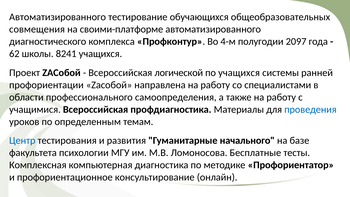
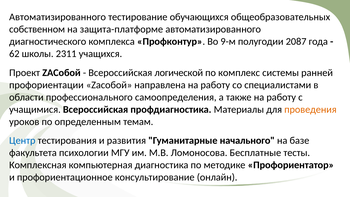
совмещения: совмещения -> собственном (37, 29)
своими-платформе: своими-платформе -> защита-платформе (121, 29)
4-м: 4-м -> 9-м (228, 42)
2097: 2097 -> 2087 (296, 42)
8241: 8241 -> 2311 (66, 54)
по учащихся: учащихся -> комплекс (239, 73)
проведения colour: blue -> orange (310, 109)
